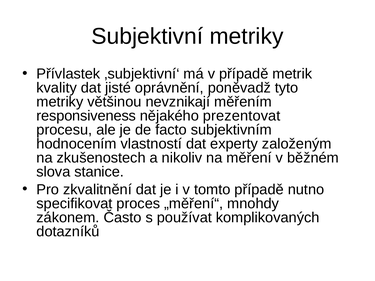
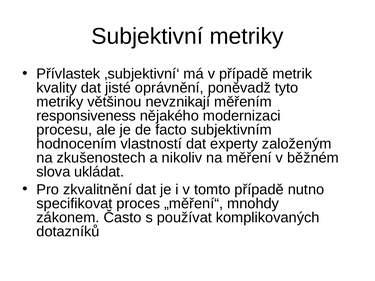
prezentovat: prezentovat -> modernizaci (242, 116)
stanice: stanice -> ukládat (99, 172)
